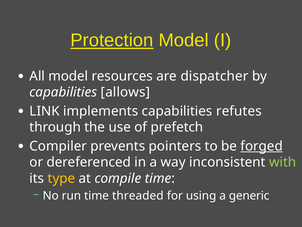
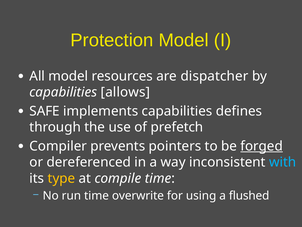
Protection underline: present -> none (112, 40)
LINK: LINK -> SAFE (45, 111)
refutes: refutes -> defines (239, 111)
with colour: light green -> light blue (283, 162)
threaded: threaded -> overwrite (138, 195)
generic: generic -> flushed (249, 195)
